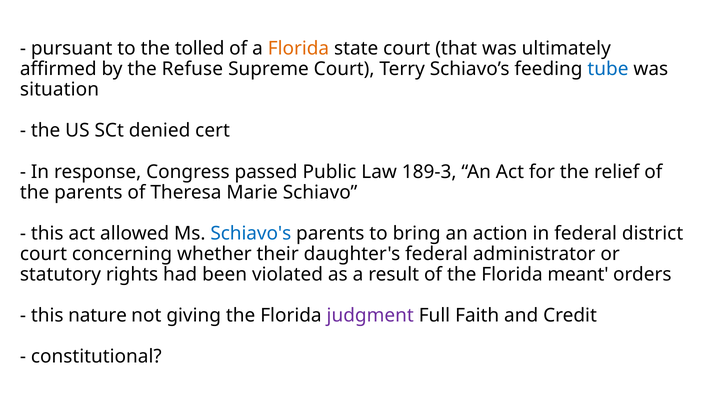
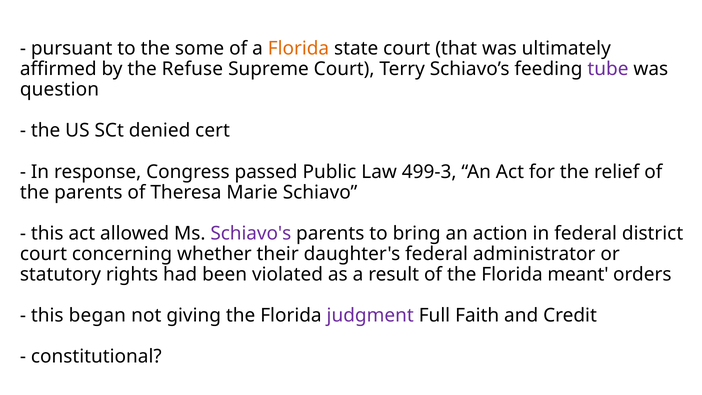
tolled: tolled -> some (200, 49)
tube colour: blue -> purple (608, 69)
situation: situation -> question (59, 90)
189-3: 189-3 -> 499-3 (429, 172)
Schiavo's colour: blue -> purple (251, 233)
nature: nature -> began (97, 315)
